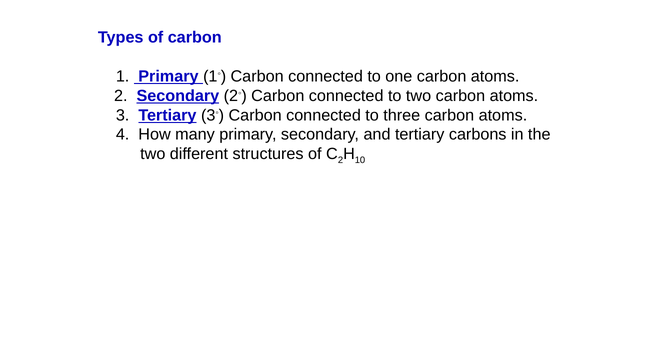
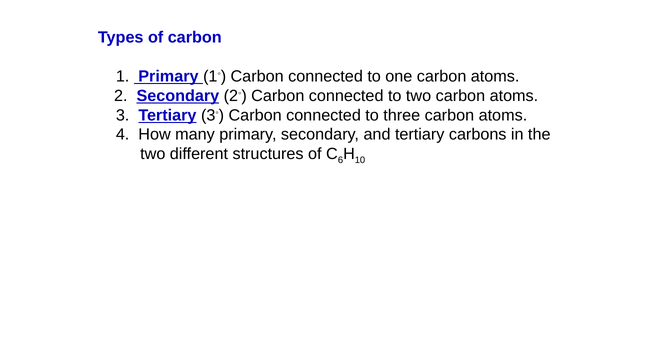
2: 2 -> 6 (341, 161)
